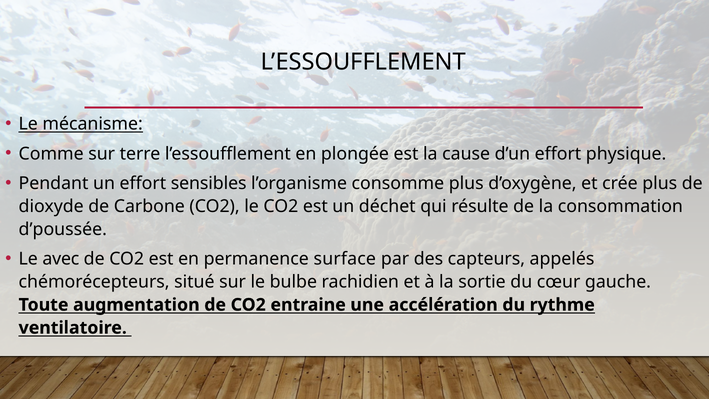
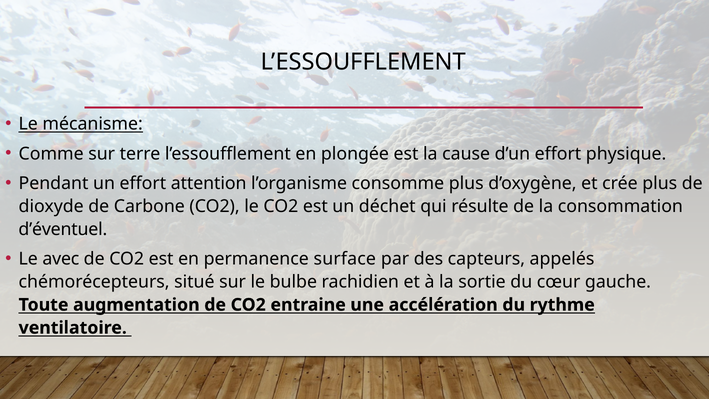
sensibles: sensibles -> attention (209, 183)
d’poussée: d’poussée -> d’éventuel (63, 229)
